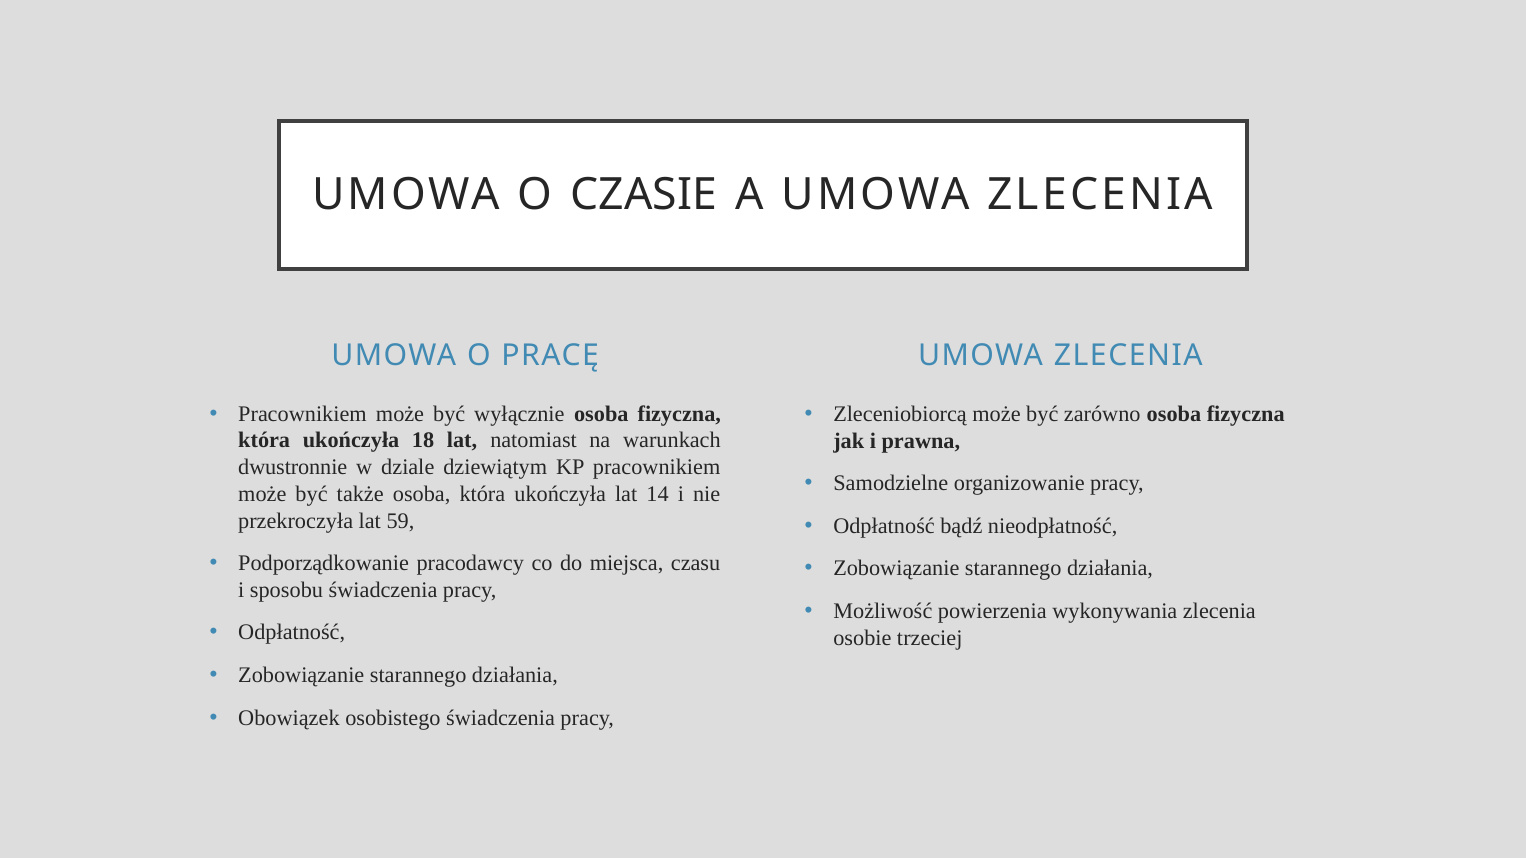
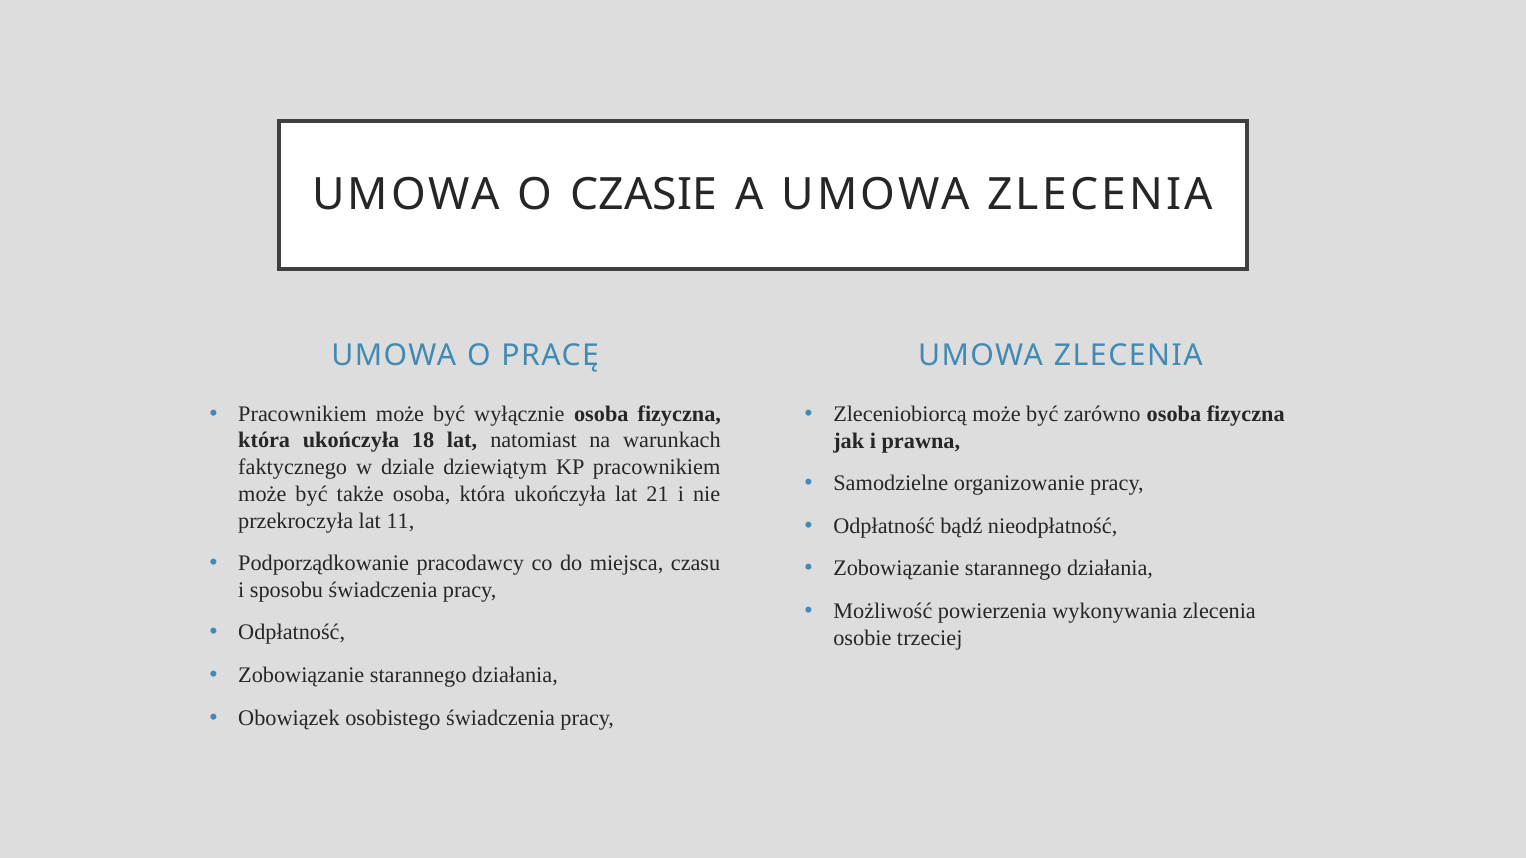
dwustronnie: dwustronnie -> faktycznego (293, 467)
14: 14 -> 21 (658, 494)
59: 59 -> 11 (400, 521)
